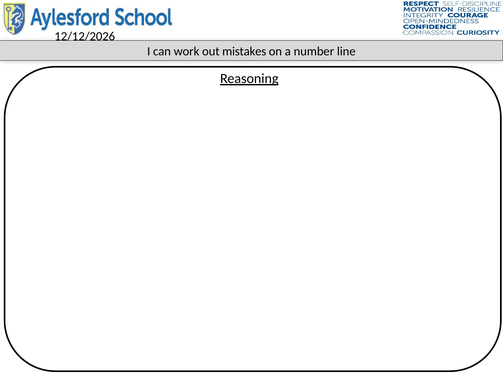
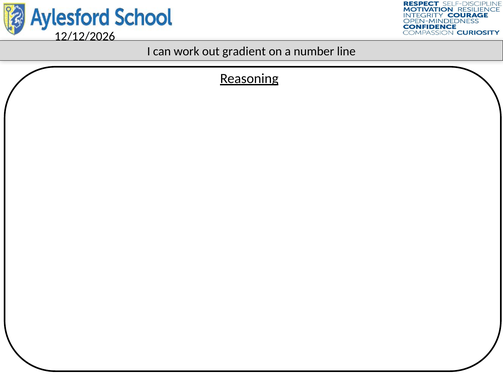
mistakes: mistakes -> gradient (244, 51)
